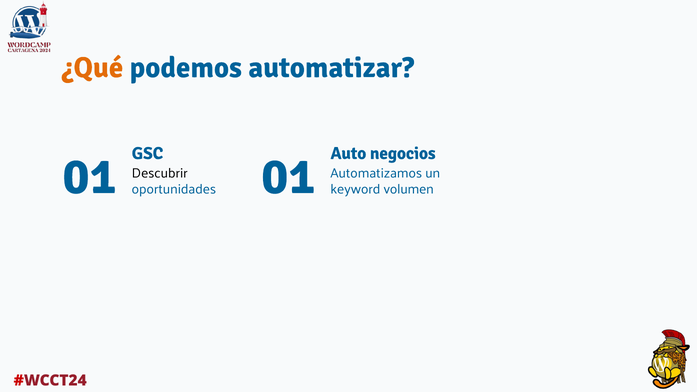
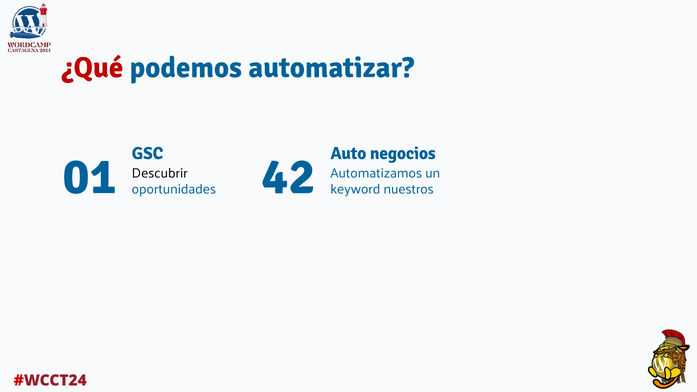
¿Qué colour: orange -> red (92, 68)
oportunidades 01: 01 -> 42 (288, 177)
volumen: volumen -> nuestros (409, 190)
